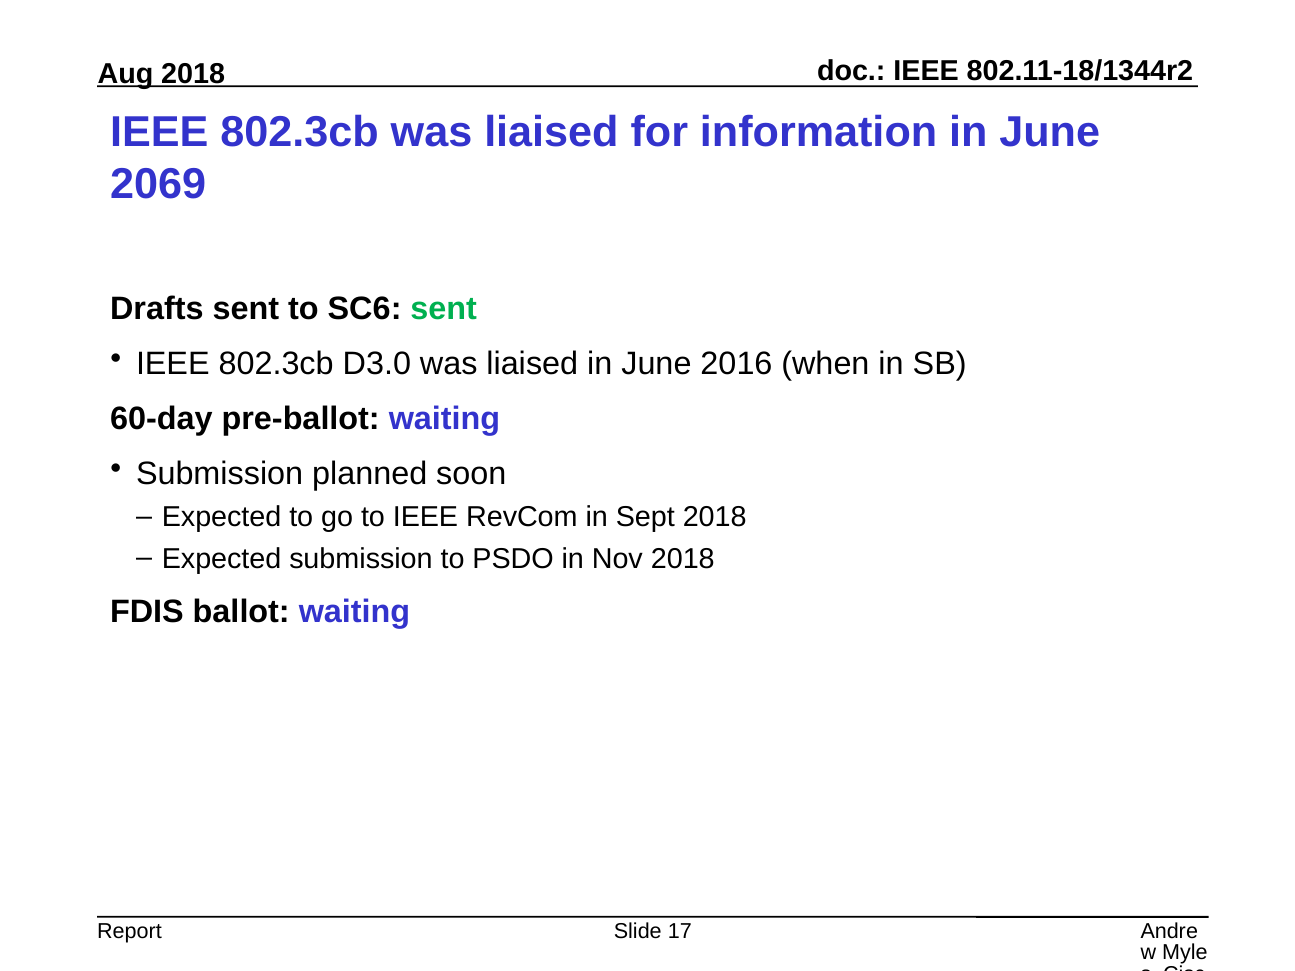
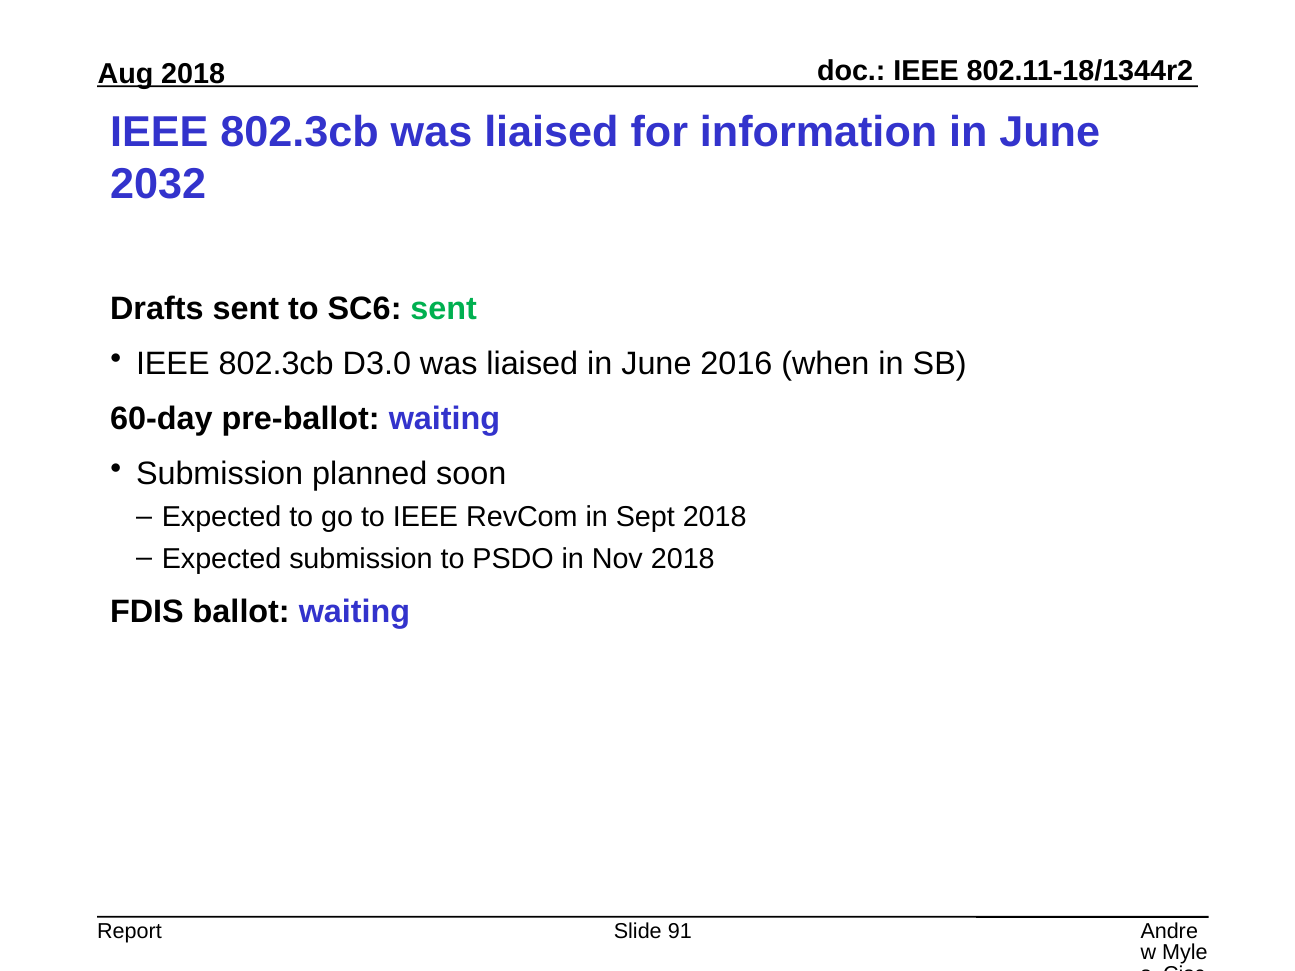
2069: 2069 -> 2032 (158, 184)
17: 17 -> 91 (680, 932)
